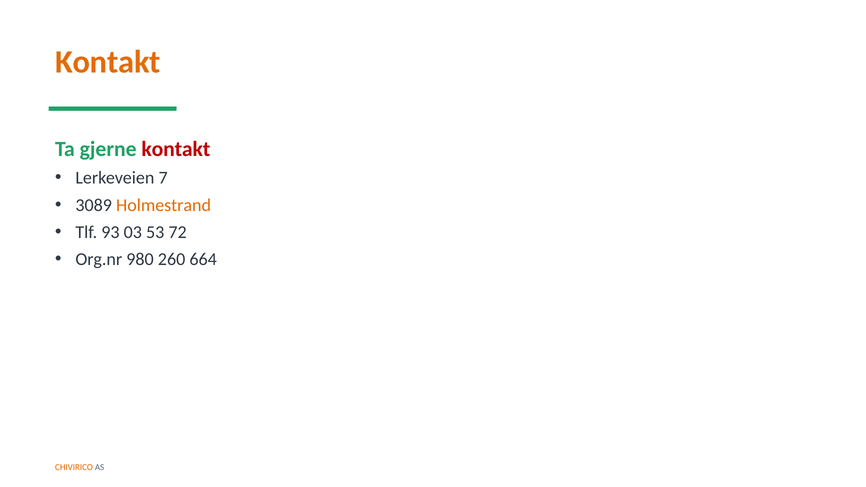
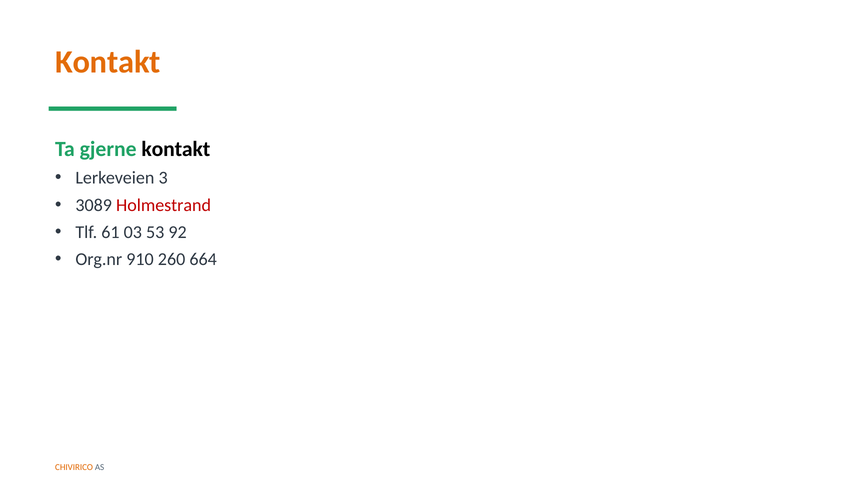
kontakt colour: red -> black (176, 149)
7: 7 -> 3 (163, 178)
Holmestrand colour: orange -> red (164, 205)
93: 93 -> 61 (110, 232)
72: 72 -> 92 (178, 232)
980: 980 -> 910 (140, 259)
